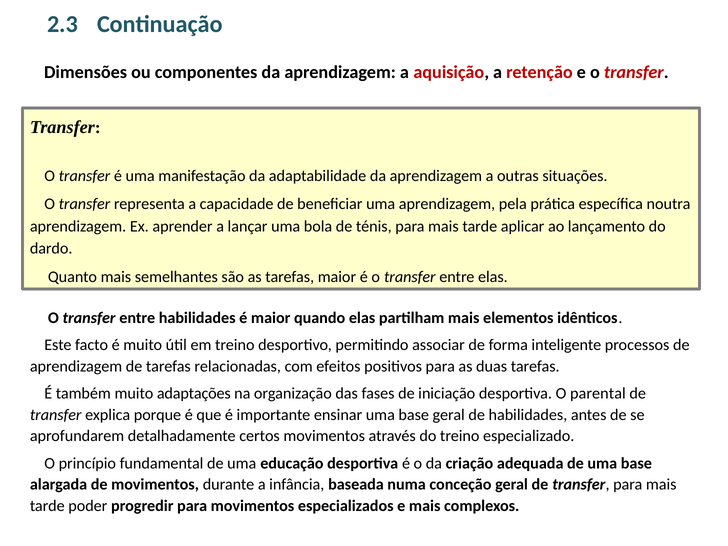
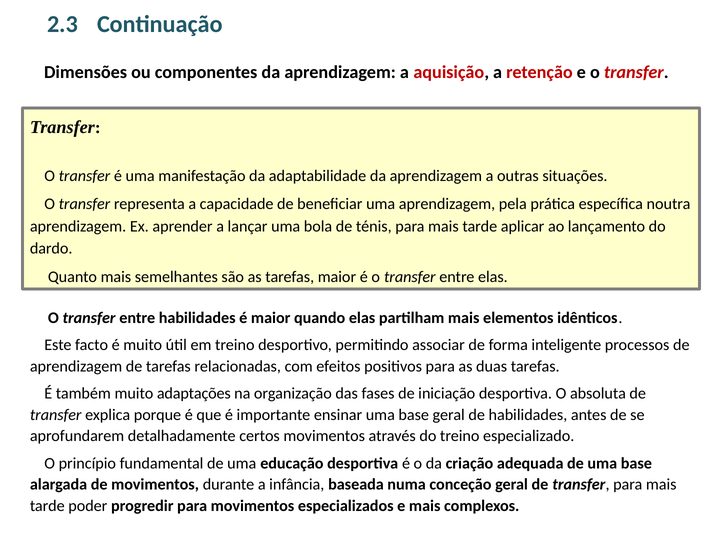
parental: parental -> absoluta (598, 394)
